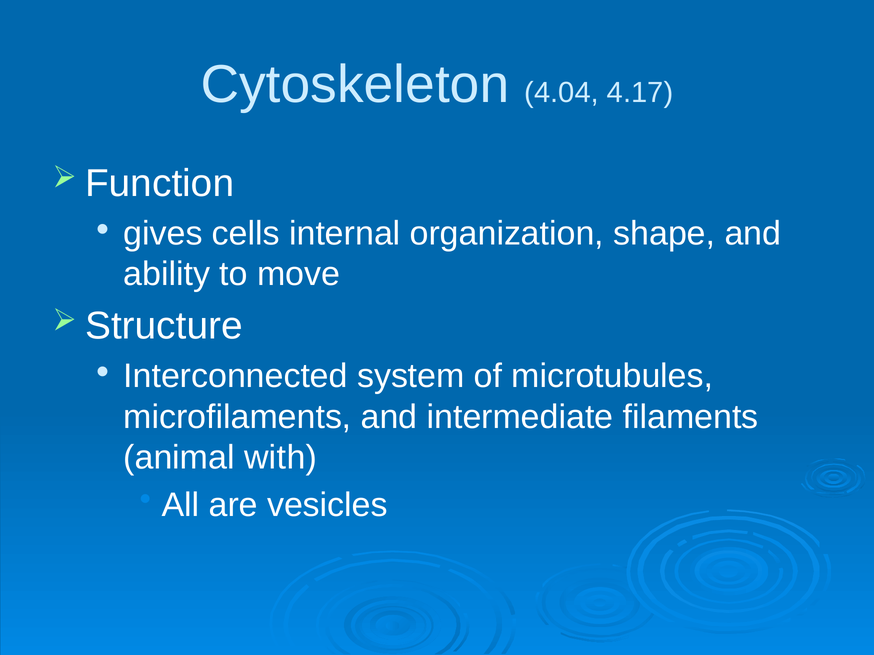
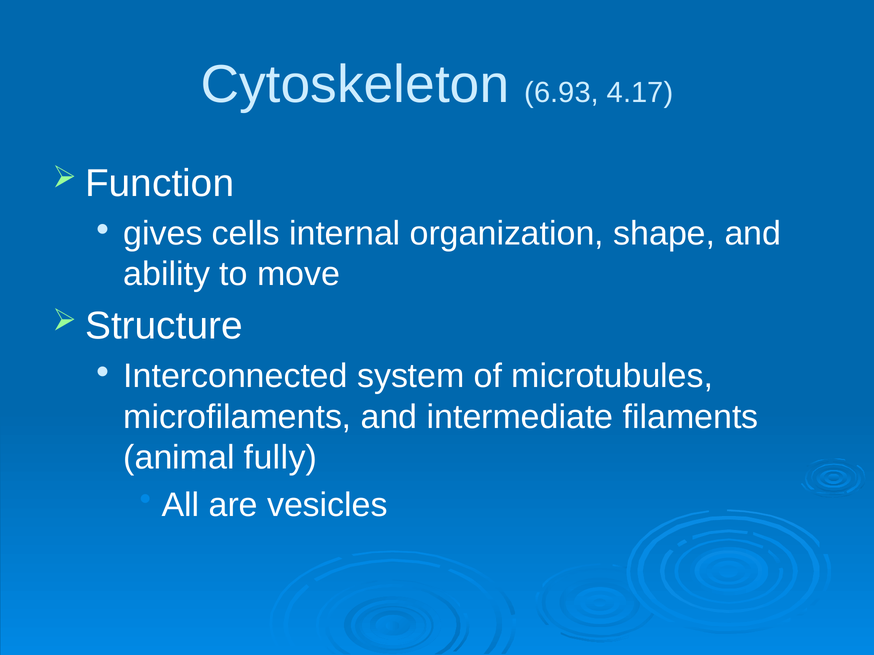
4.04: 4.04 -> 6.93 (562, 93)
with: with -> fully (281, 458)
